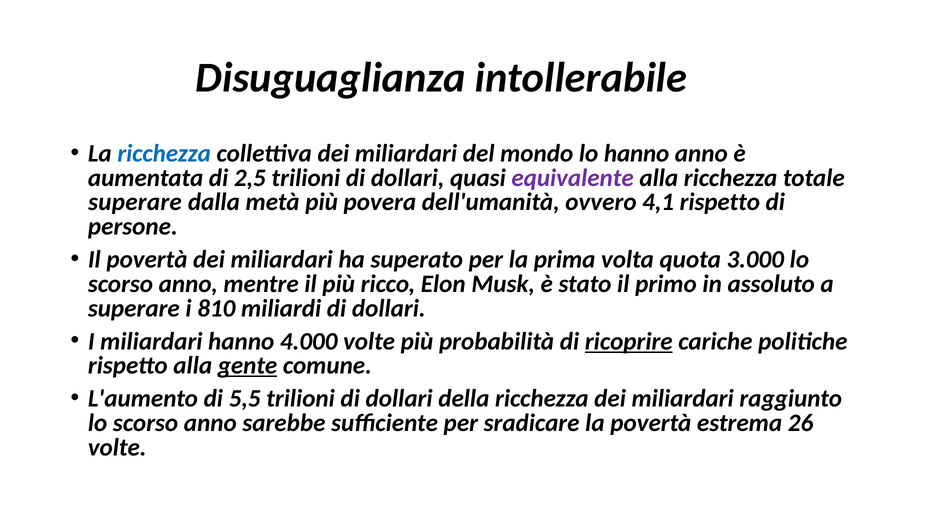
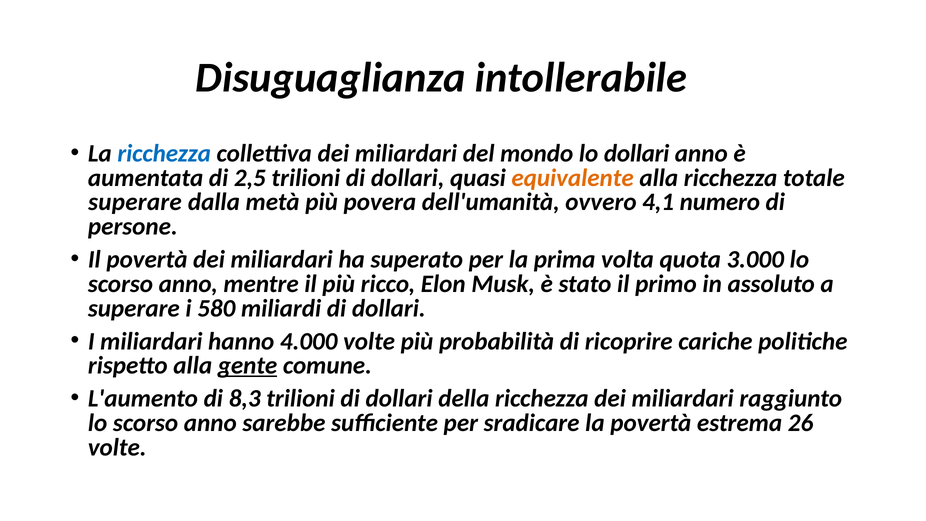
lo hanno: hanno -> dollari (637, 153)
equivalente colour: purple -> orange (573, 178)
4,1 rispetto: rispetto -> numero (720, 202)
810: 810 -> 580 (216, 308)
ricoprire underline: present -> none (629, 341)
5,5: 5,5 -> 8,3 (245, 399)
